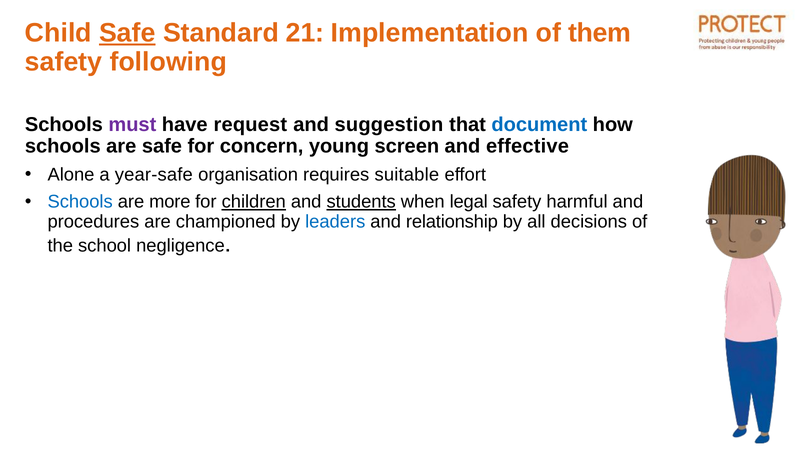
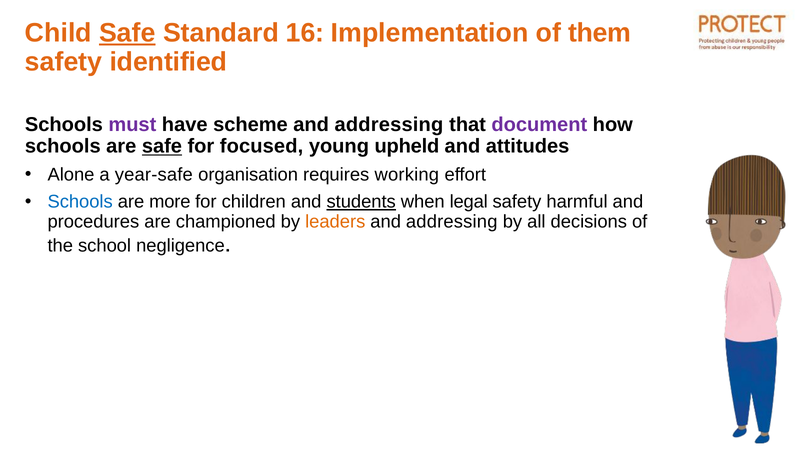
21: 21 -> 16 (305, 33)
following: following -> identified (168, 62)
request: request -> scheme (250, 125)
suggestion: suggestion -> addressing (389, 125)
document colour: blue -> purple (539, 125)
safe underline: none -> present (162, 146)
concern: concern -> focused (262, 146)
screen: screen -> upheld (407, 146)
effective: effective -> attitudes (528, 146)
suitable: suitable -> working (407, 175)
children underline: present -> none (254, 202)
leaders colour: blue -> orange (335, 222)
relationship: relationship -> addressing (452, 222)
